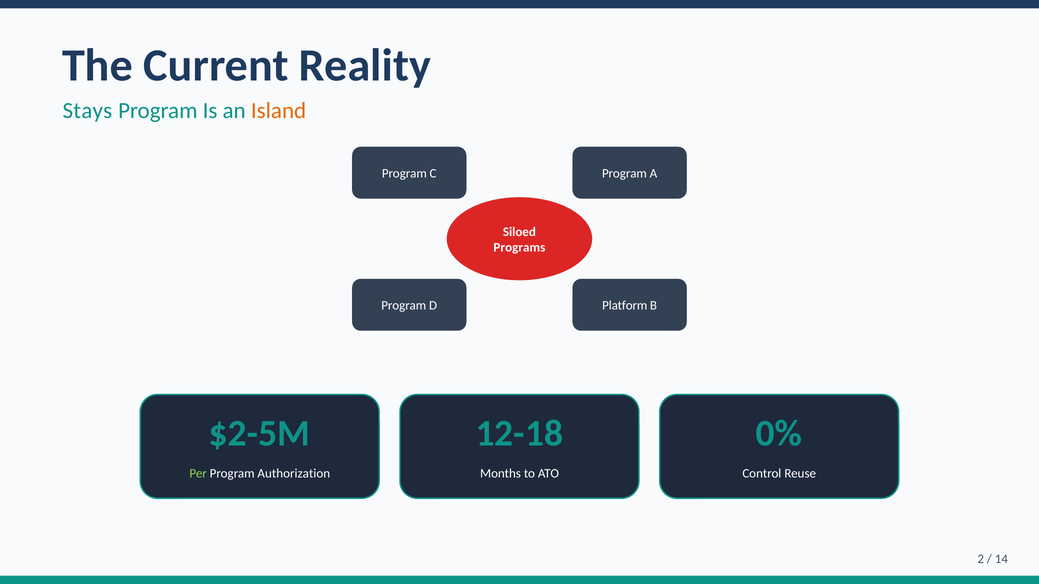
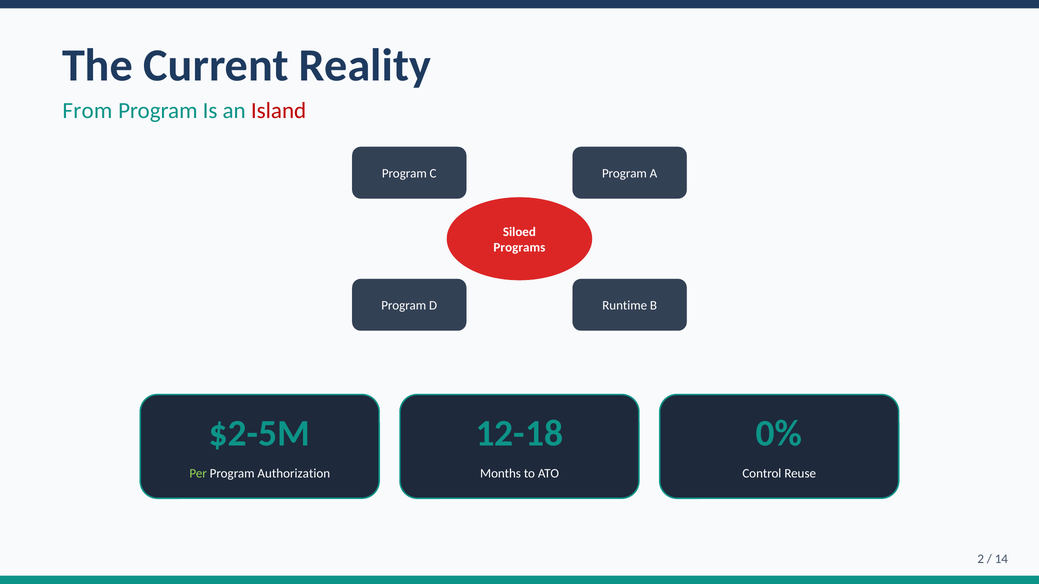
Stays: Stays -> From (87, 111)
Island colour: orange -> red (279, 111)
Platform: Platform -> Runtime (625, 306)
